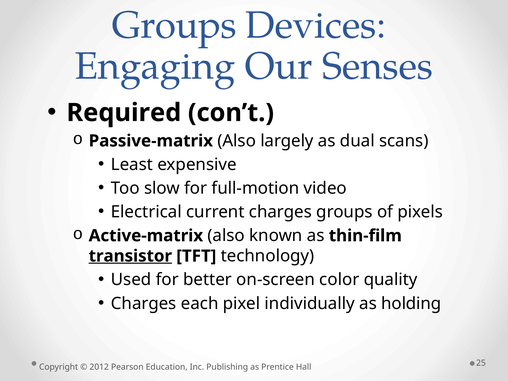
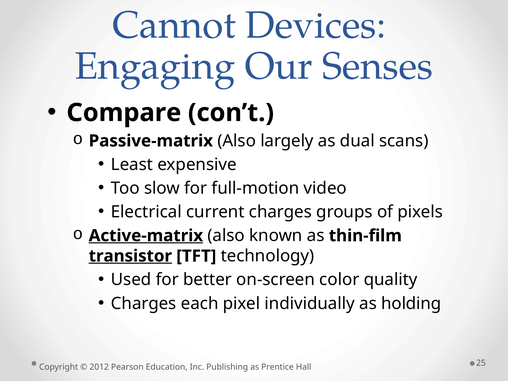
Groups: Groups -> Cannot (174, 25)
Required: Required -> Compare (124, 113)
Active-matrix underline: none -> present (146, 236)
